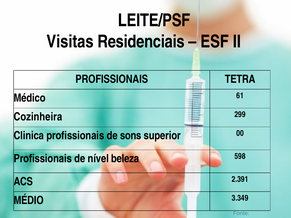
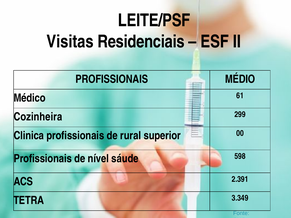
TETRA: TETRA -> MÉDIO (240, 79)
sons: sons -> rural (131, 136)
beleza: beleza -> sáude (125, 159)
MÉDIO: MÉDIO -> TETRA (29, 201)
